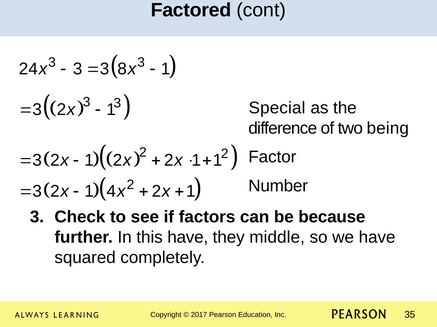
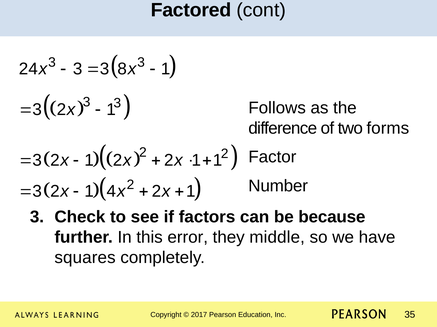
Special: Special -> Follows (277, 108)
being: being -> forms (388, 128)
this have: have -> error (188, 238)
squared: squared -> squares (85, 258)
